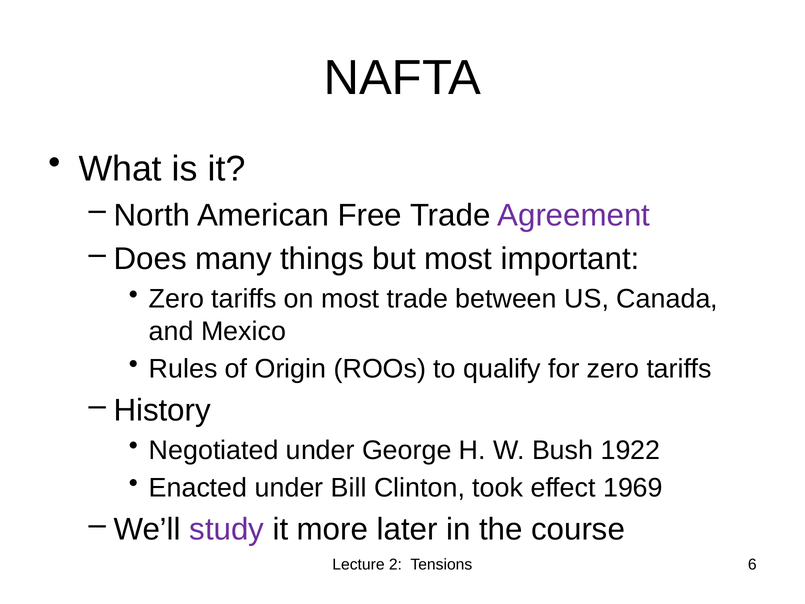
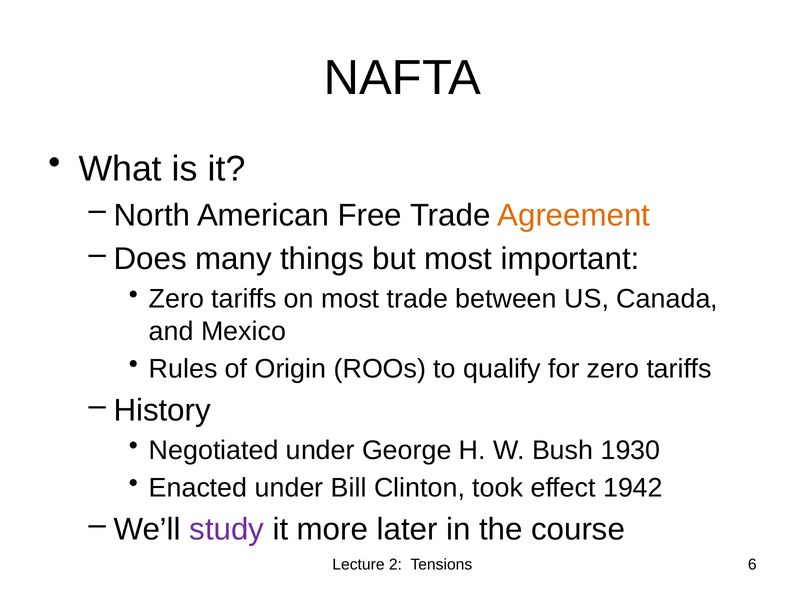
Agreement colour: purple -> orange (574, 215)
1922: 1922 -> 1930 (630, 450)
1969: 1969 -> 1942 (633, 488)
